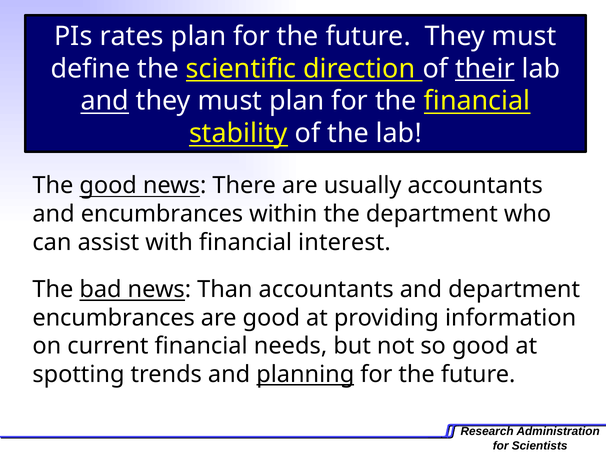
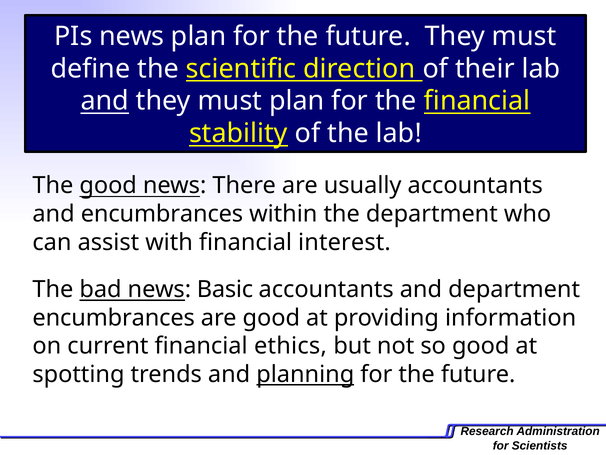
PIs rates: rates -> news (132, 36)
their underline: present -> none (485, 69)
Than: Than -> Basic (225, 289)
needs: needs -> ethics (290, 346)
